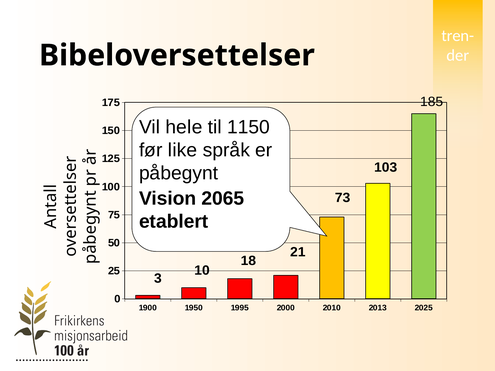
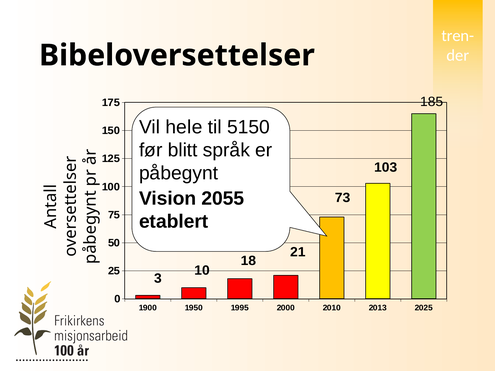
1150: 1150 -> 5150 (249, 127)
like: like -> blitt (183, 150)
2065: 2065 -> 2055 (223, 199)
